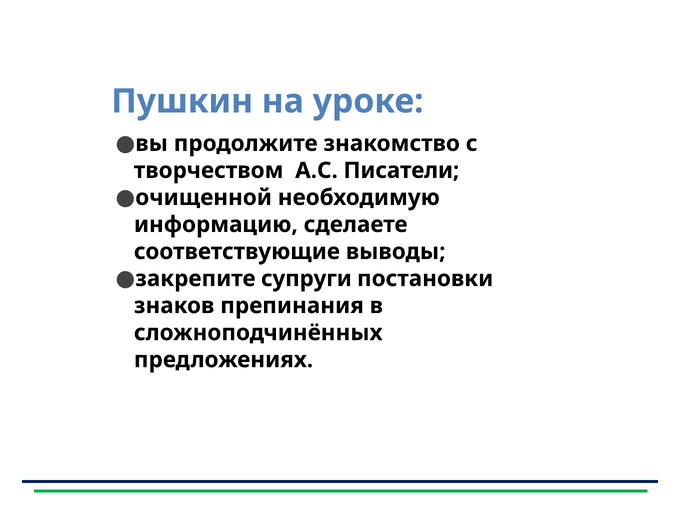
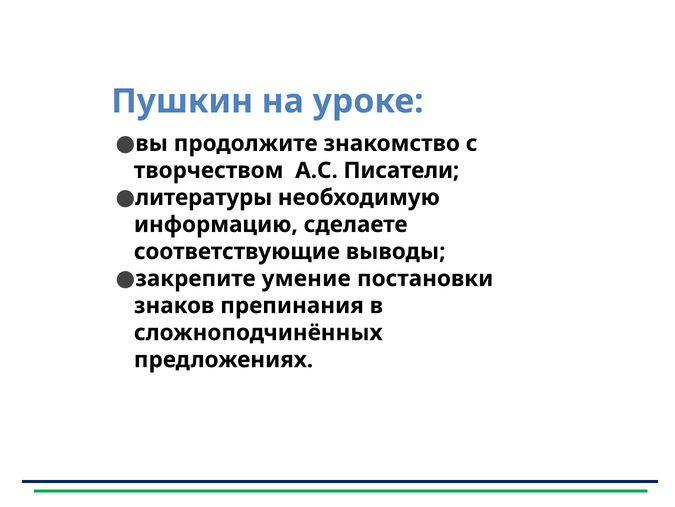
очищенной: очищенной -> литературы (204, 197)
супруги: супруги -> умение (306, 278)
